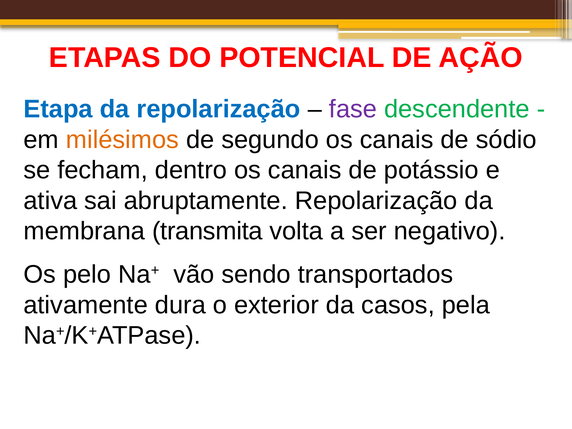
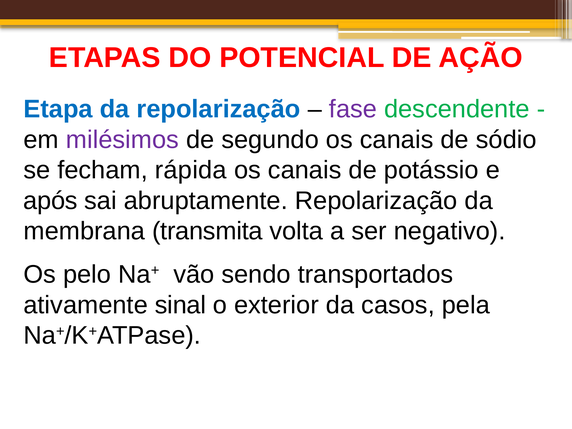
milésimos colour: orange -> purple (122, 140)
dentro: dentro -> rápida (191, 170)
ativa: ativa -> após (50, 201)
dura: dura -> sinal (180, 305)
